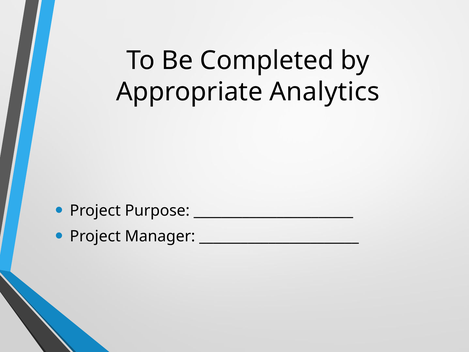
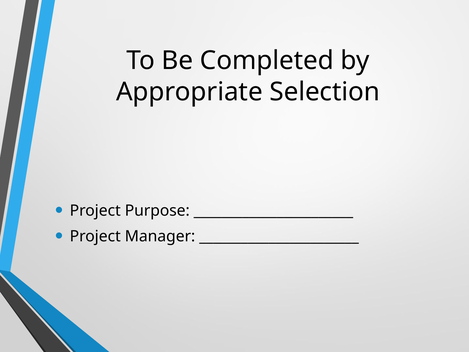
Analytics: Analytics -> Selection (325, 92)
